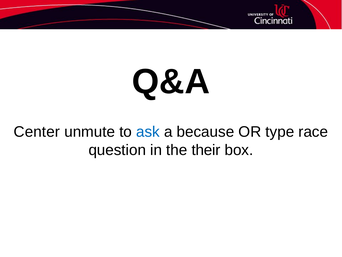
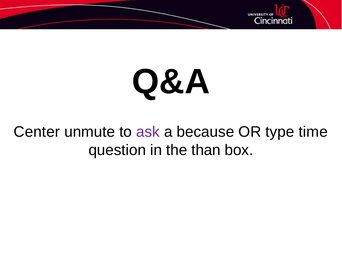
ask colour: blue -> purple (148, 132)
race: race -> time (313, 132)
their: their -> than (206, 150)
